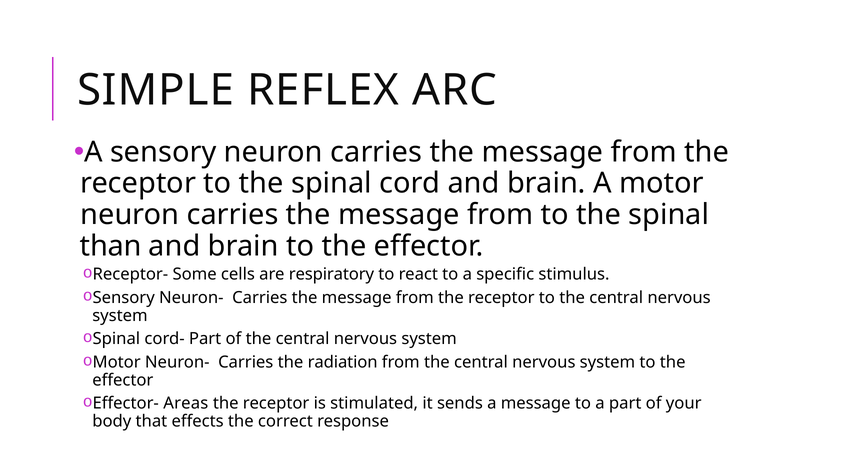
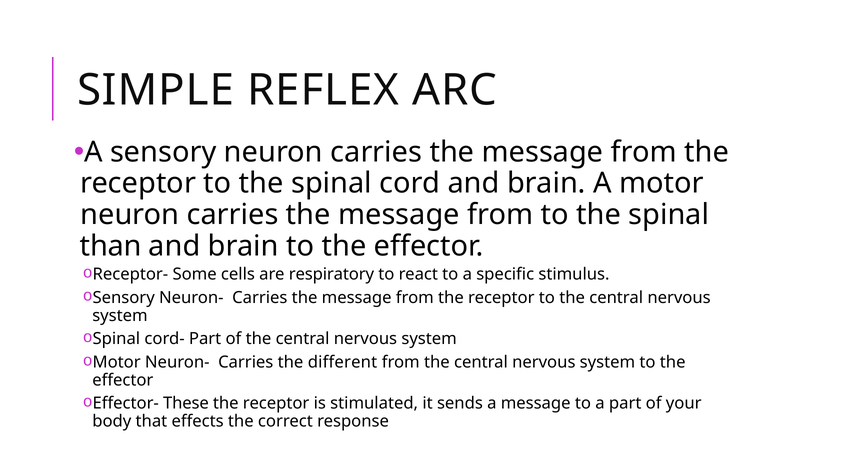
radiation: radiation -> different (342, 362)
Areas: Areas -> These (186, 404)
